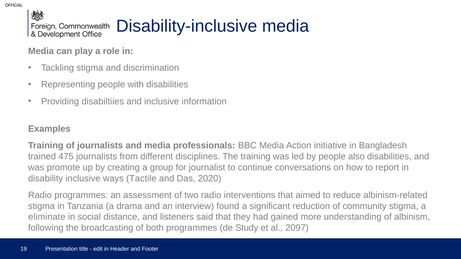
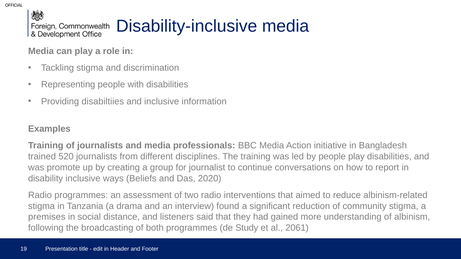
475: 475 -> 520 (66, 157)
people also: also -> play (356, 157)
Tactile: Tactile -> Beliefs (141, 179)
eliminate: eliminate -> premises (47, 217)
2097: 2097 -> 2061 (297, 228)
